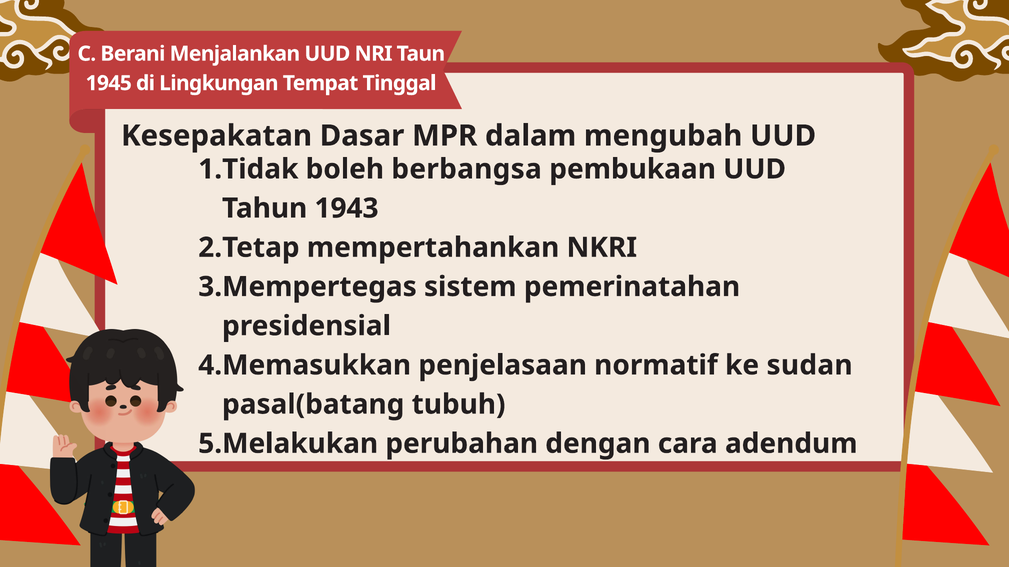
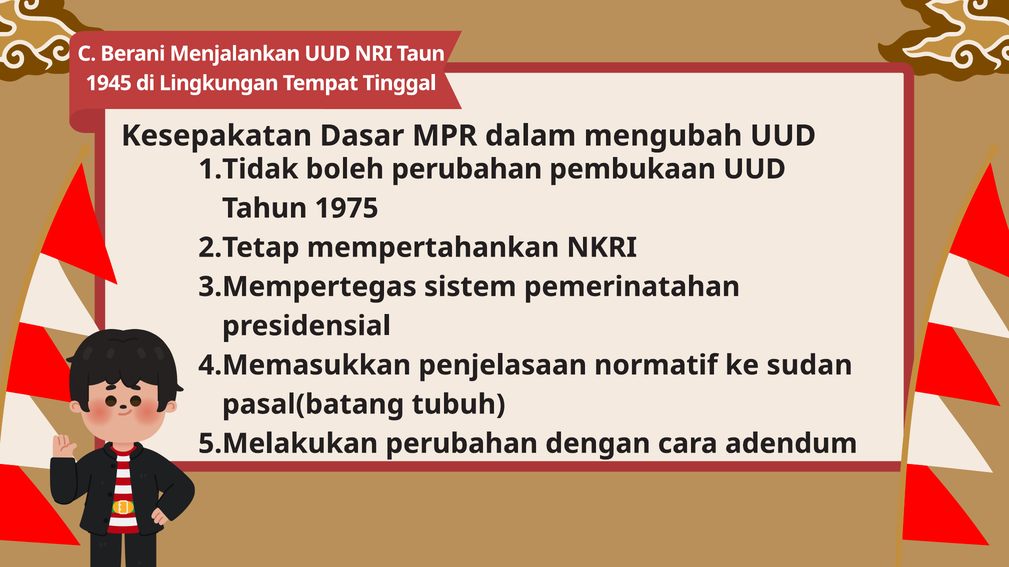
boleh berbangsa: berbangsa -> perubahan (467, 169)
1943: 1943 -> 1975 (347, 209)
